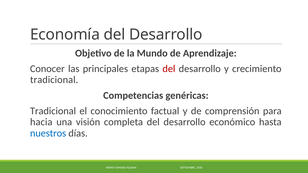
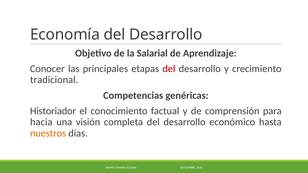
Mundo: Mundo -> Salarial (152, 53)
Tradicional: Tradicional -> Historiador (53, 111)
nuestros colour: blue -> orange (48, 133)
